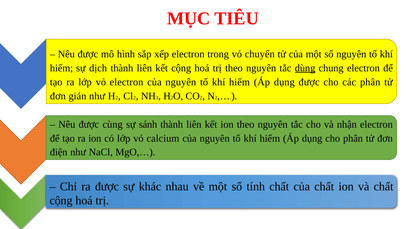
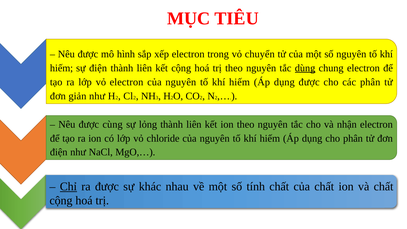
sự dịch: dịch -> điện (98, 68)
sánh: sánh -> lỏng (148, 124)
calcium: calcium -> chloride (163, 138)
Chỉ underline: none -> present (68, 186)
